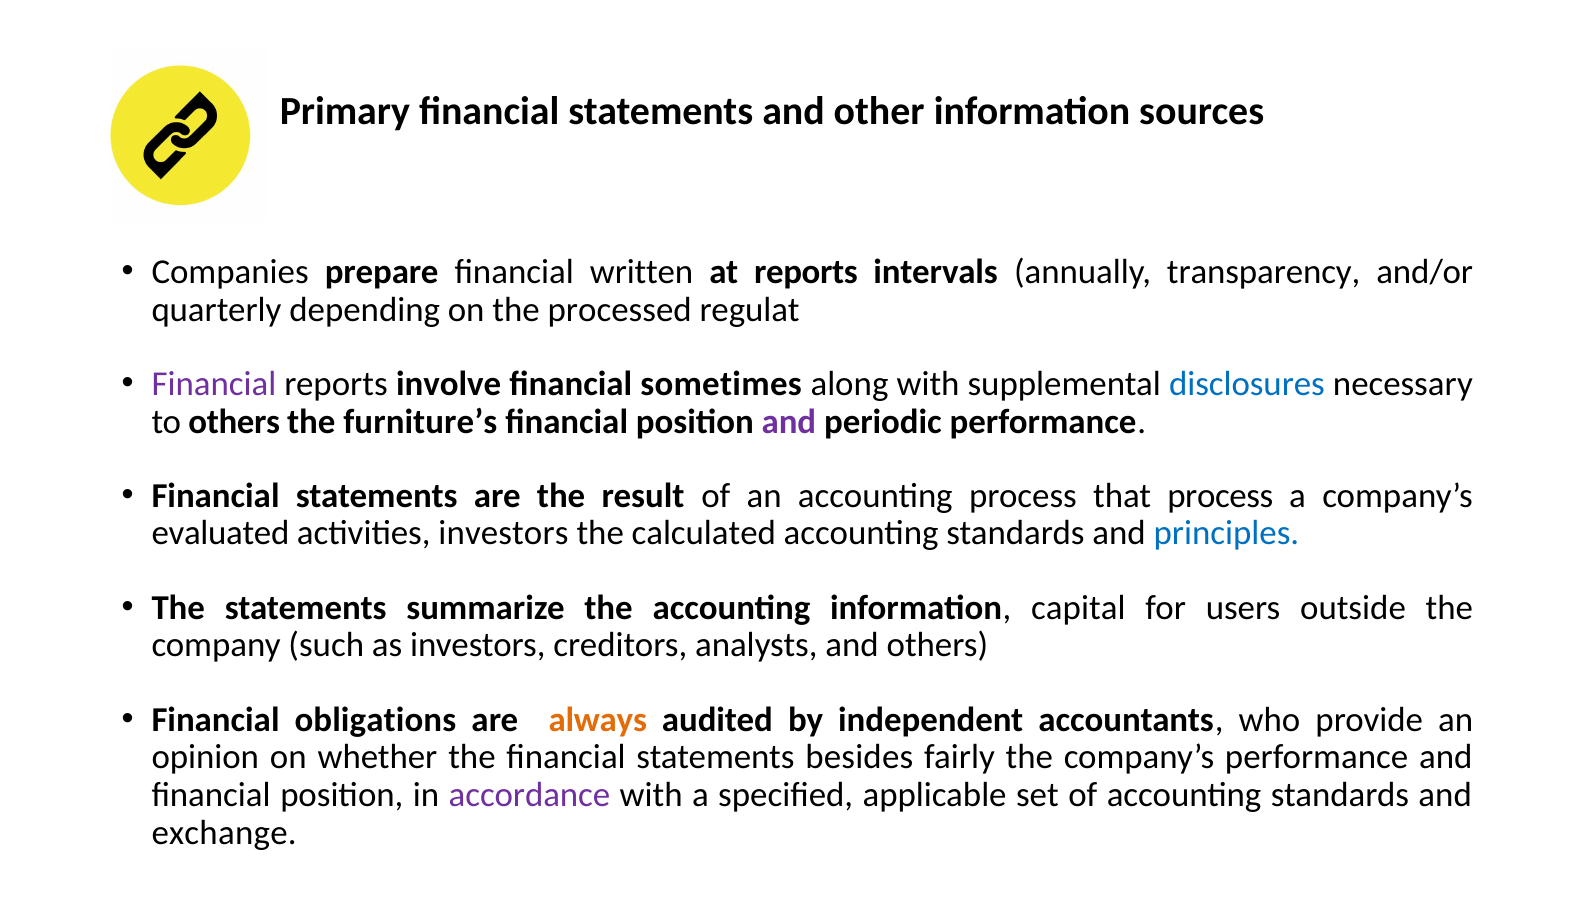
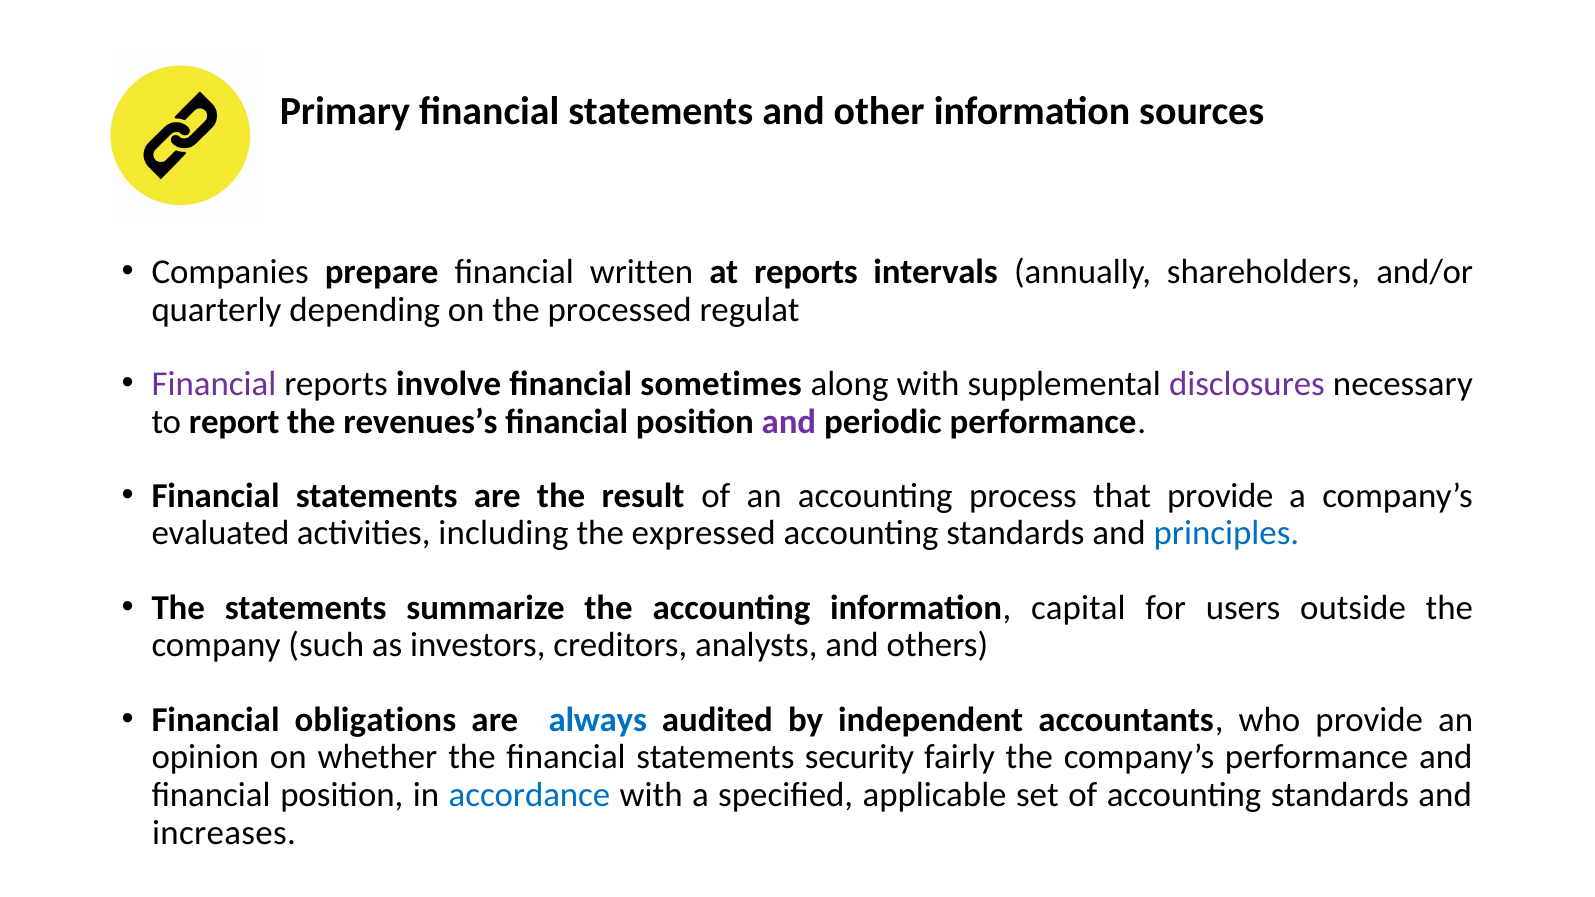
transparency: transparency -> shareholders (1264, 272)
disclosures colour: blue -> purple (1247, 384)
to others: others -> report (234, 422)
furniture’s: furniture’s -> revenues’s (420, 422)
that process: process -> provide (1220, 496)
activities investors: investors -> including (503, 534)
calculated: calculated -> expressed (704, 534)
always colour: orange -> blue (598, 720)
besides: besides -> security (860, 757)
accordance colour: purple -> blue (529, 795)
exchange: exchange -> increases (224, 833)
